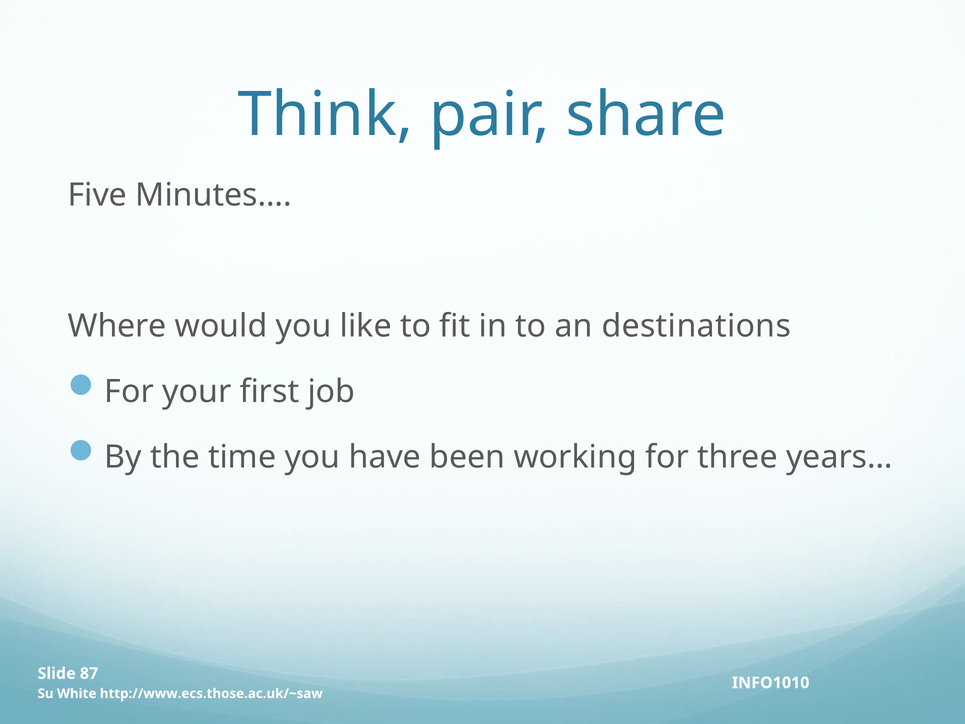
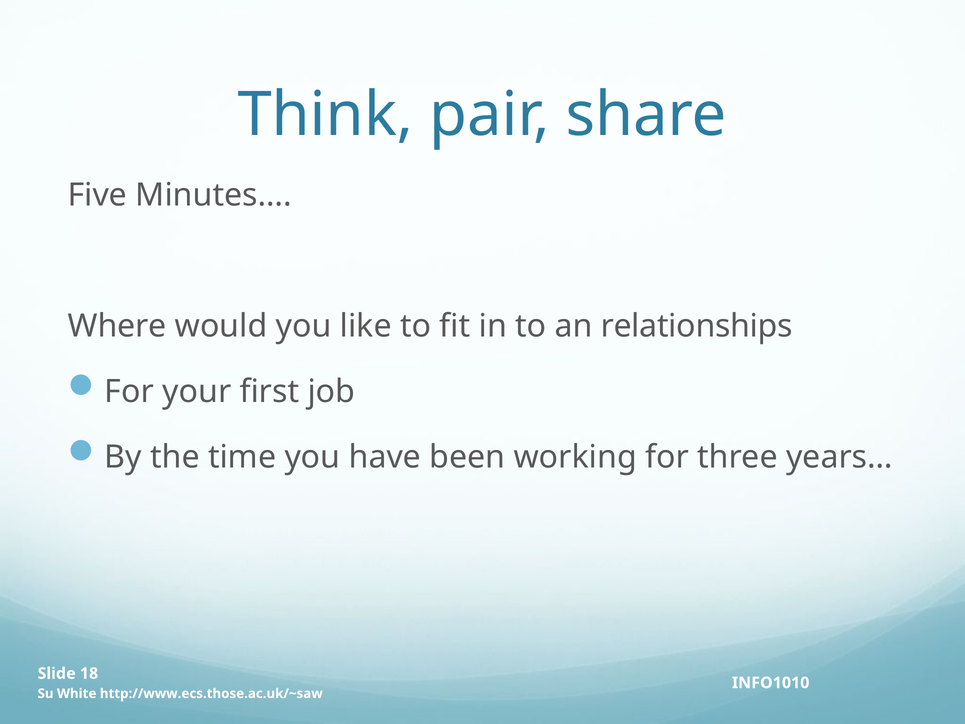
destinations: destinations -> relationships (697, 326)
87: 87 -> 18 (89, 673)
